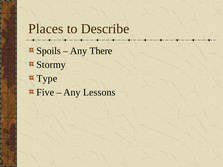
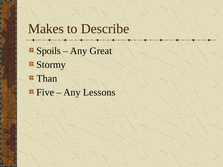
Places: Places -> Makes (46, 29)
There: There -> Great (101, 51)
Type: Type -> Than (47, 79)
